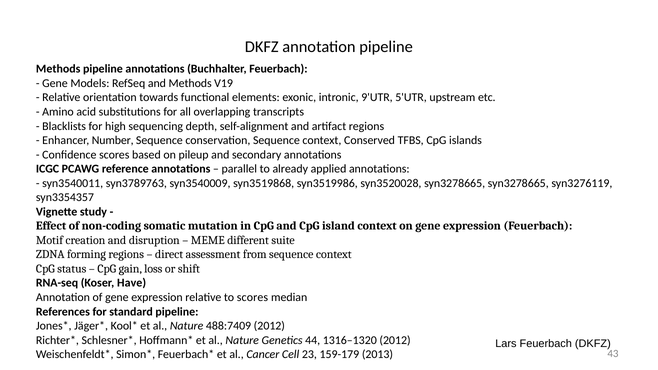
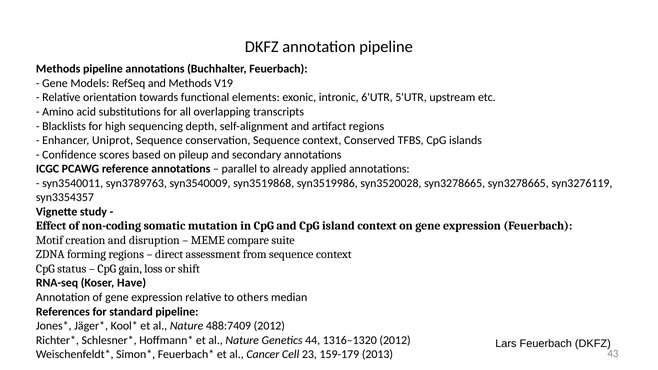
9'UTR: 9'UTR -> 6'UTR (377, 98)
Number: Number -> Uniprot (113, 140)
different: different -> compare (248, 240)
to scores: scores -> others (252, 297)
